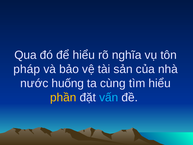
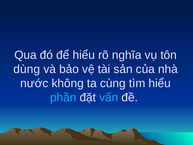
pháp: pháp -> dùng (27, 69)
huống: huống -> không (68, 83)
phần colour: yellow -> light blue (63, 97)
